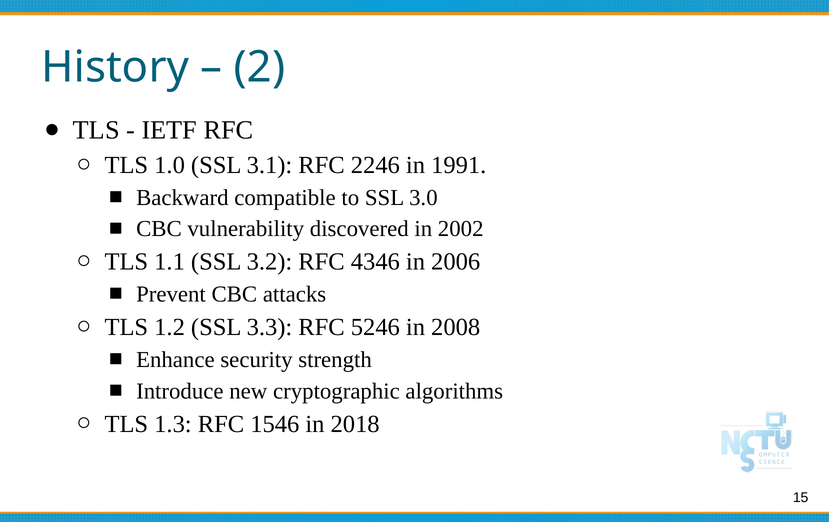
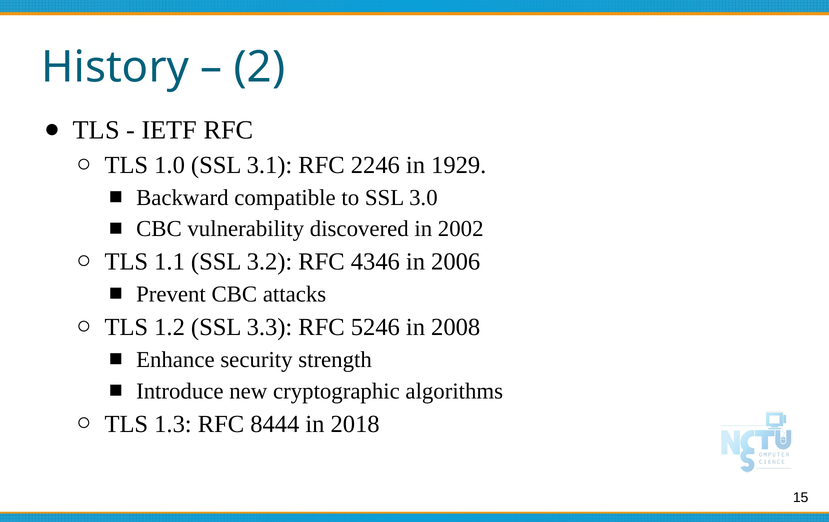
1991: 1991 -> 1929 (459, 165)
1546: 1546 -> 8444 (275, 424)
